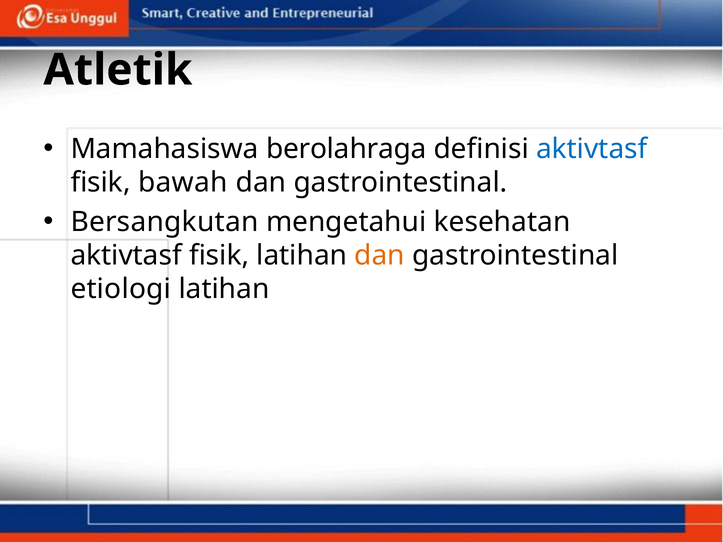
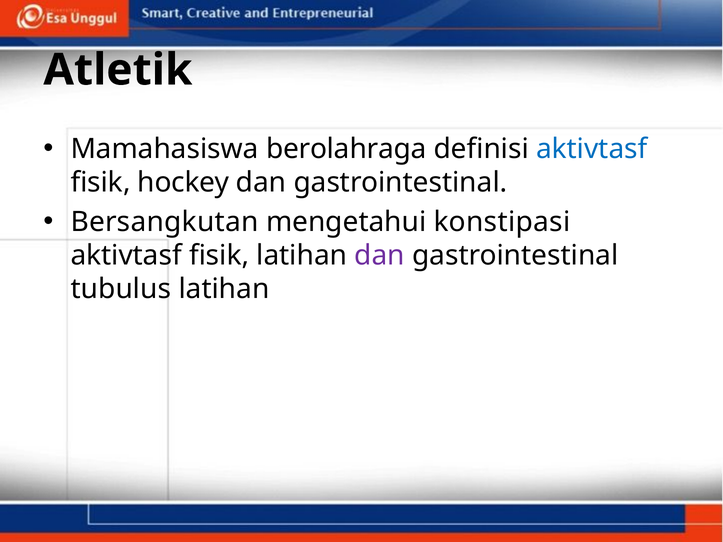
bawah: bawah -> hockey (183, 183)
kesehatan: kesehatan -> konstipasi (502, 222)
dan colour: orange -> purple (380, 256)
etiologi: etiologi -> tubulus (121, 289)
